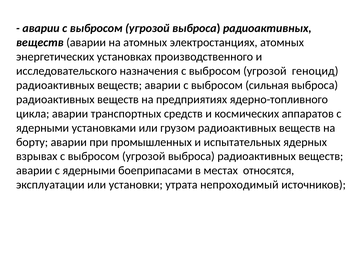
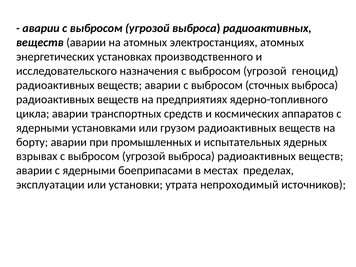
сильная: сильная -> сточных (267, 85)
относятся: относятся -> пределах (269, 171)
